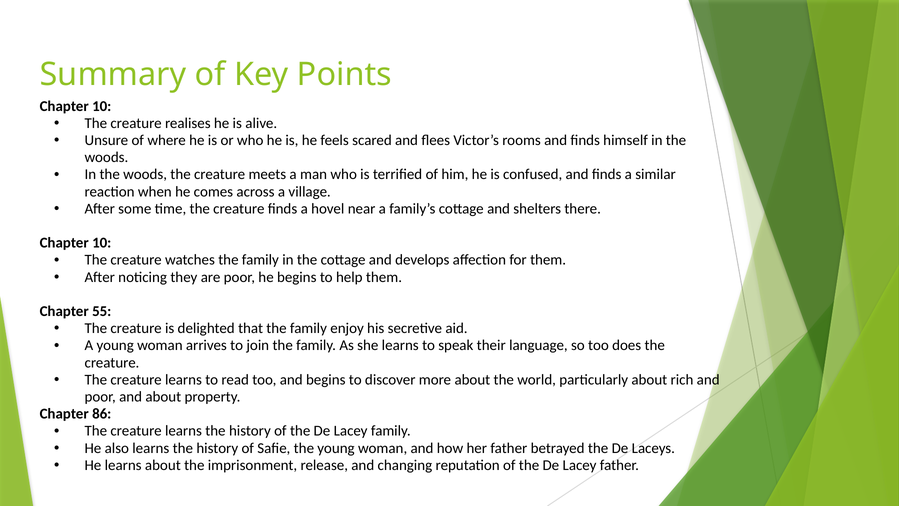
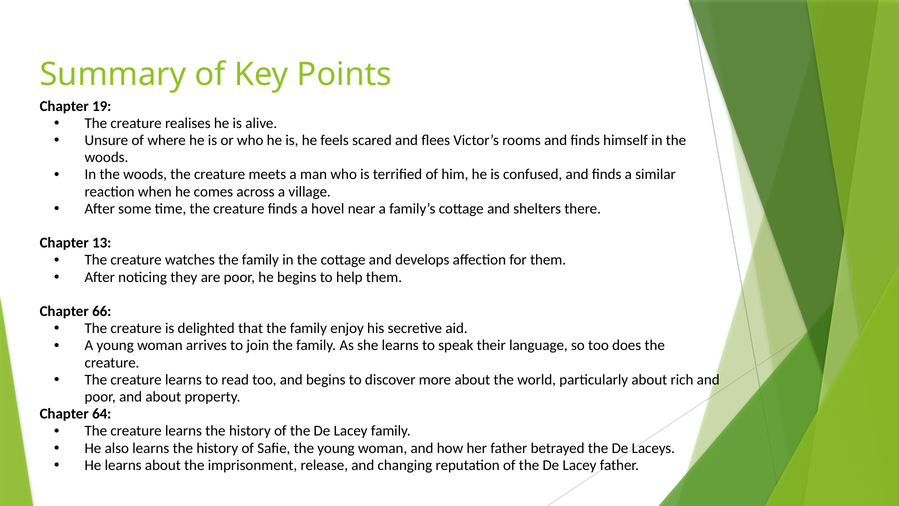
10: 10 -> 19 (102, 106)
10: 10 -> 13 (102, 243)
55: 55 -> 66 (102, 311)
86: 86 -> 64 (102, 414)
